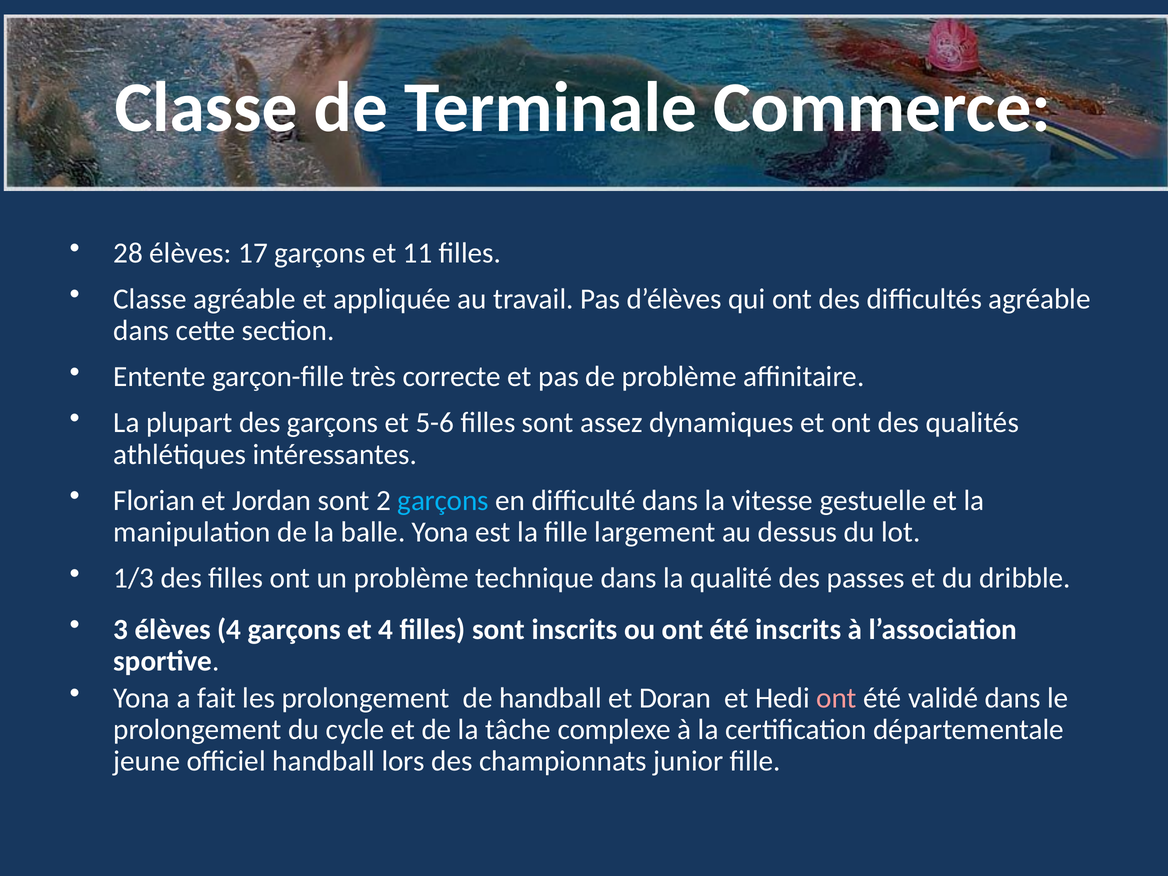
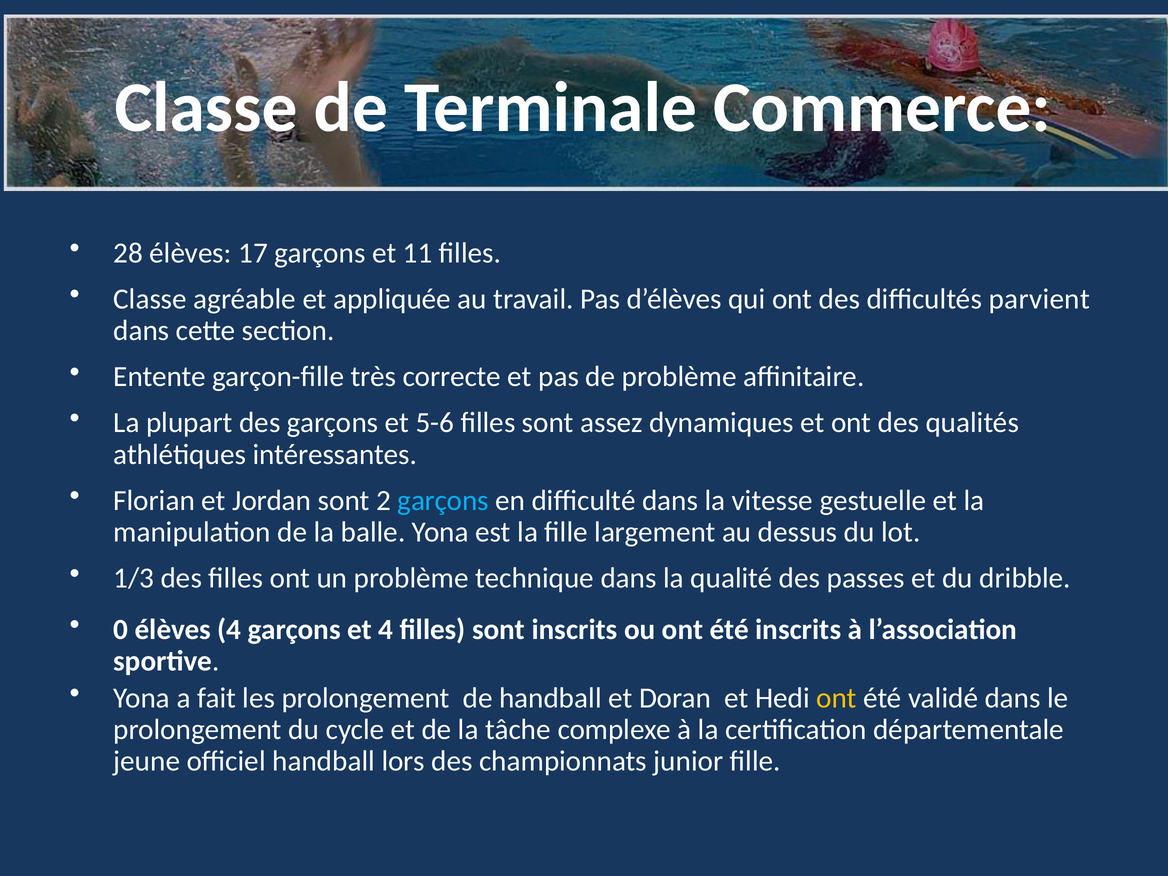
difficultés agréable: agréable -> parvient (1039, 299)
3: 3 -> 0 (121, 630)
ont colour: pink -> yellow (837, 698)
